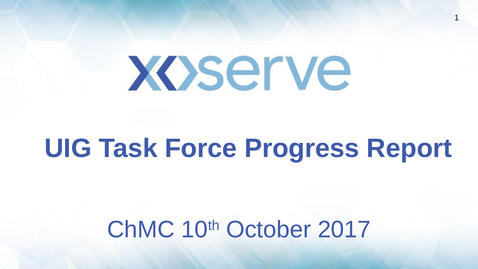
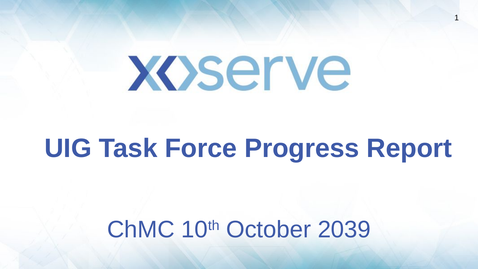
2017: 2017 -> 2039 (344, 229)
